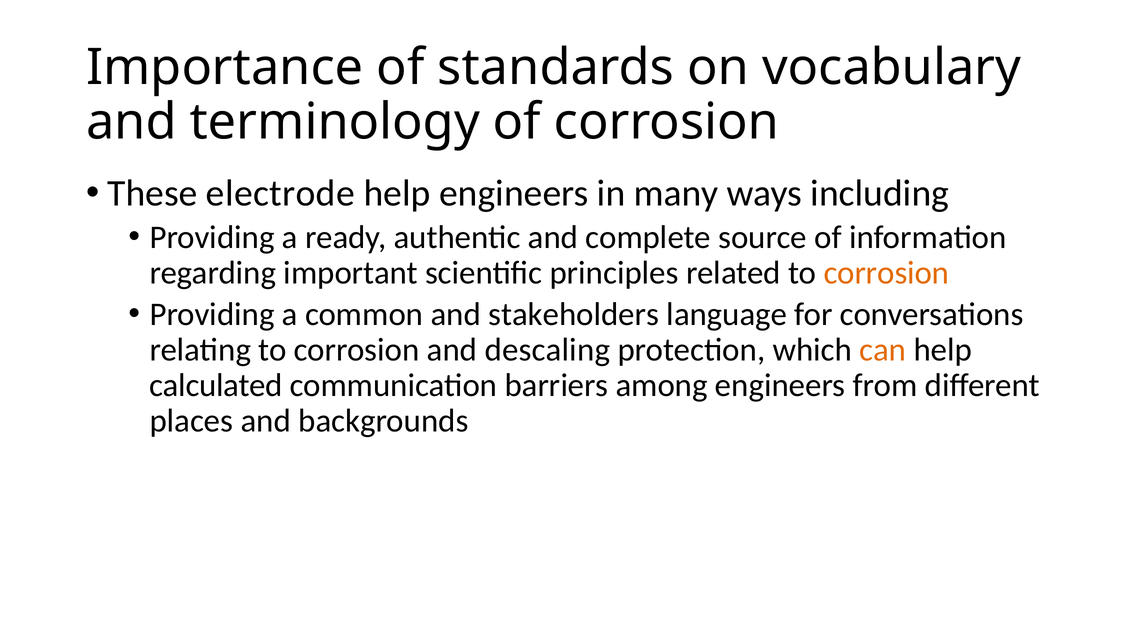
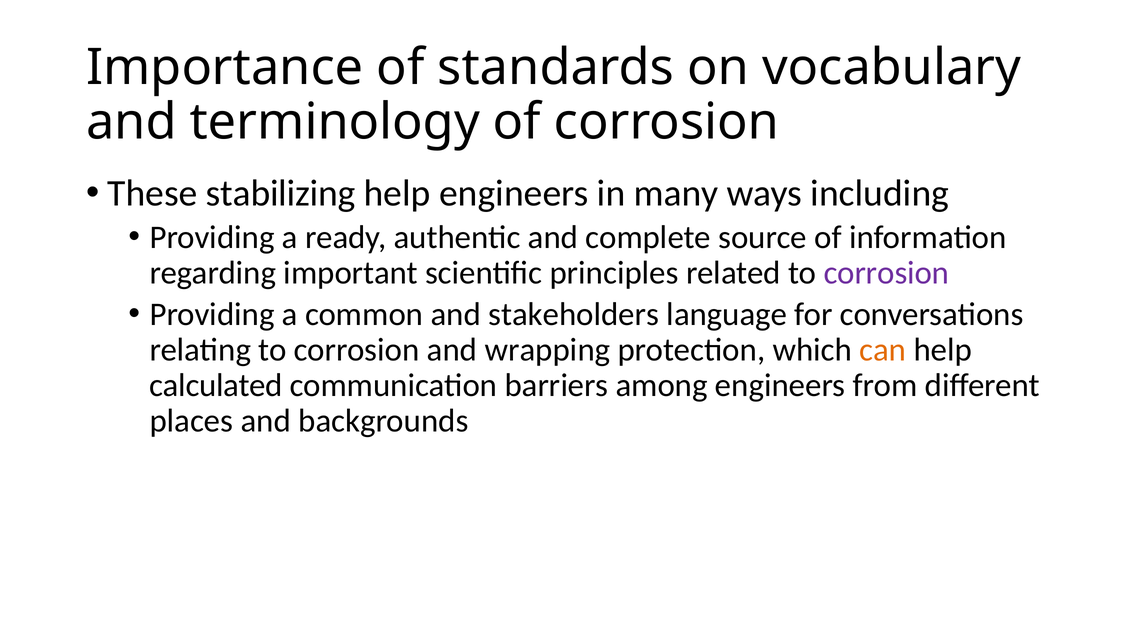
electrode: electrode -> stabilizing (281, 193)
corrosion colour: orange -> purple (886, 273)
descaling: descaling -> wrapping (547, 350)
